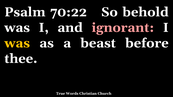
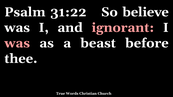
70:22: 70:22 -> 31:22 (68, 12)
behold: behold -> believe (146, 12)
was colour: yellow -> pink (17, 43)
